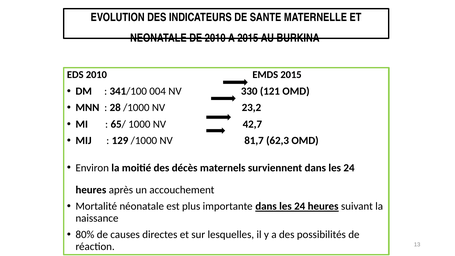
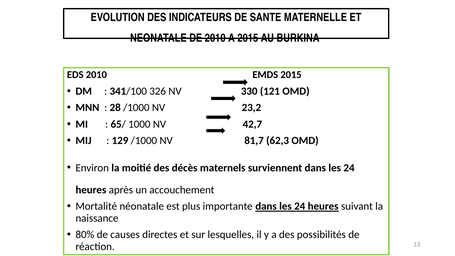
004: 004 -> 326 (158, 91)
